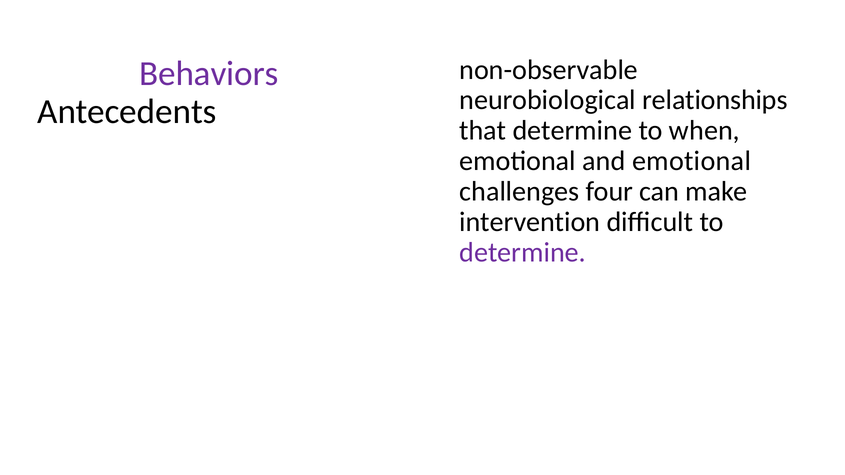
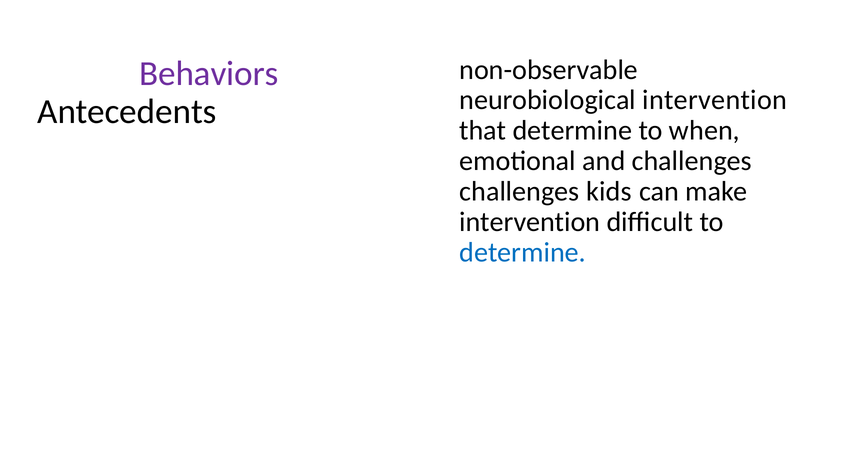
neurobiological relationships: relationships -> intervention (715, 100)
and emotional: emotional -> challenges (692, 161)
four: four -> kids (609, 192)
determine colour: purple -> blue (523, 252)
